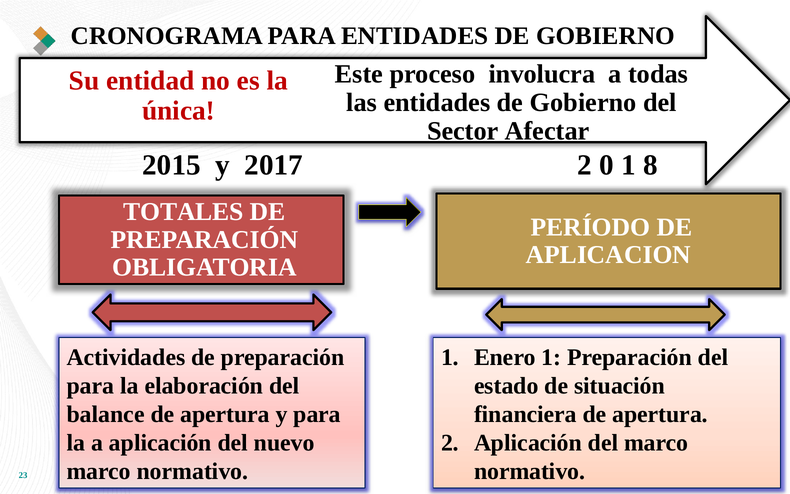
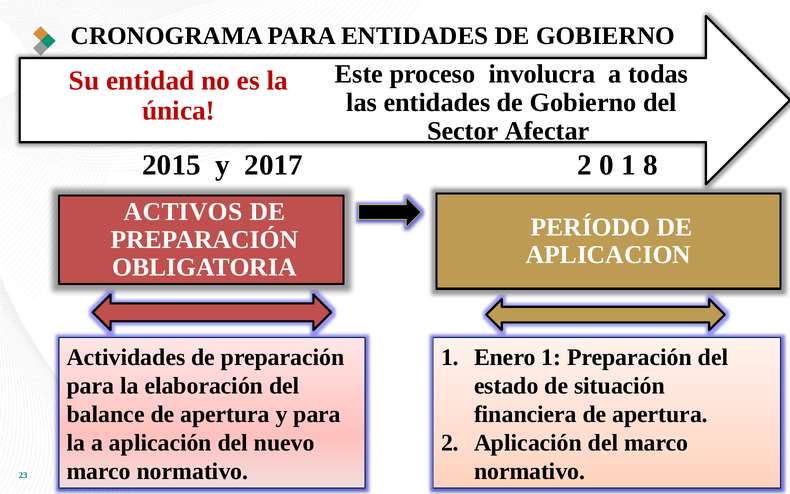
TOTALES: TOTALES -> ACTIVOS (183, 212)
